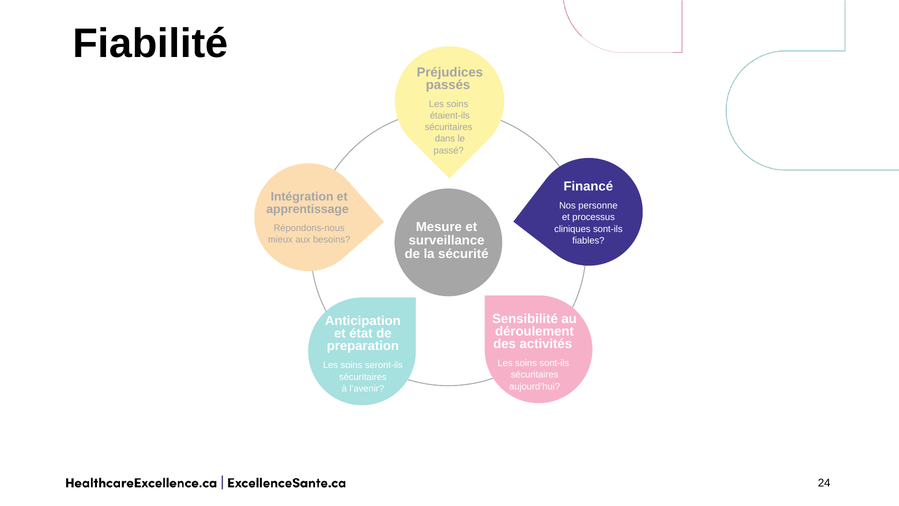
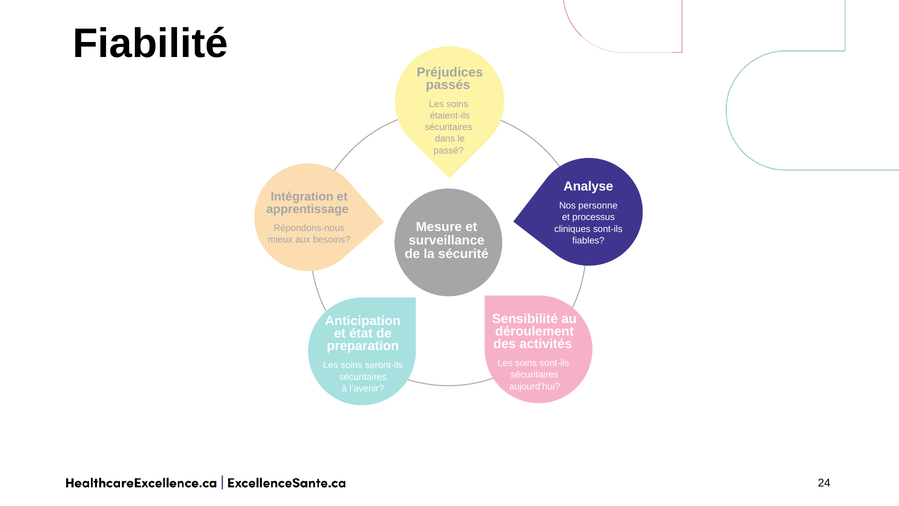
Financé: Financé -> Analyse (588, 186)
